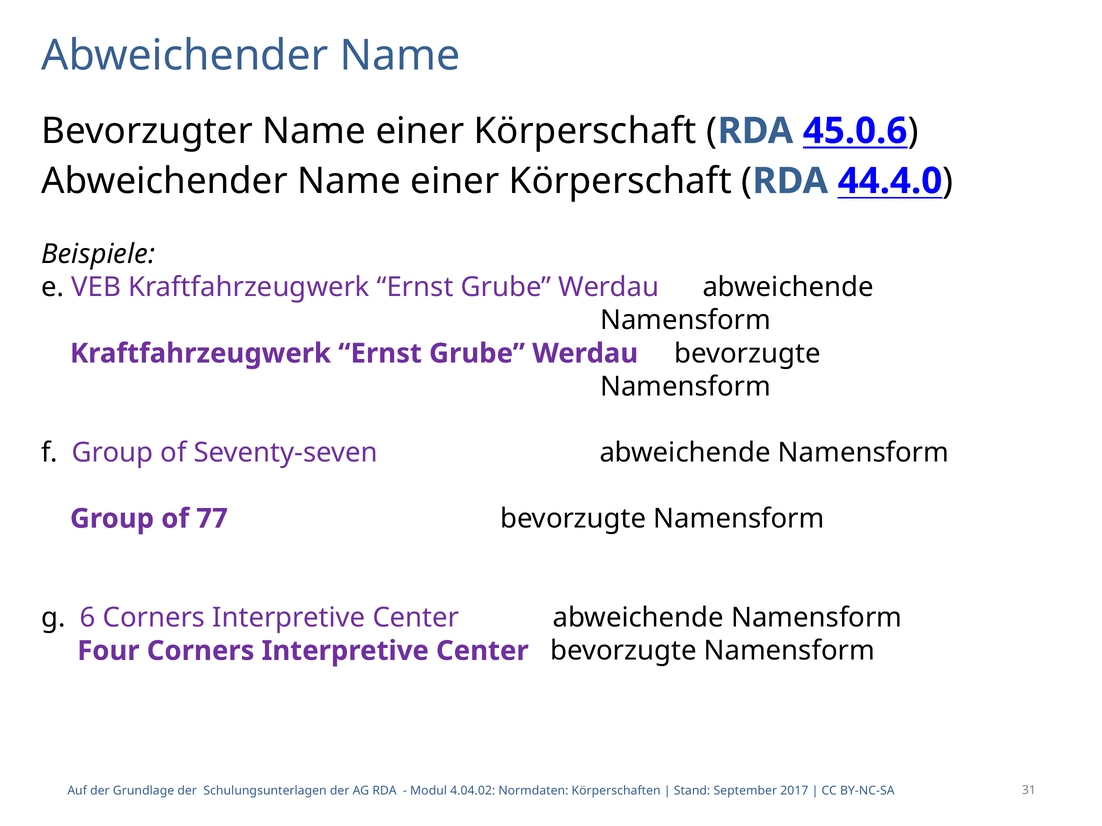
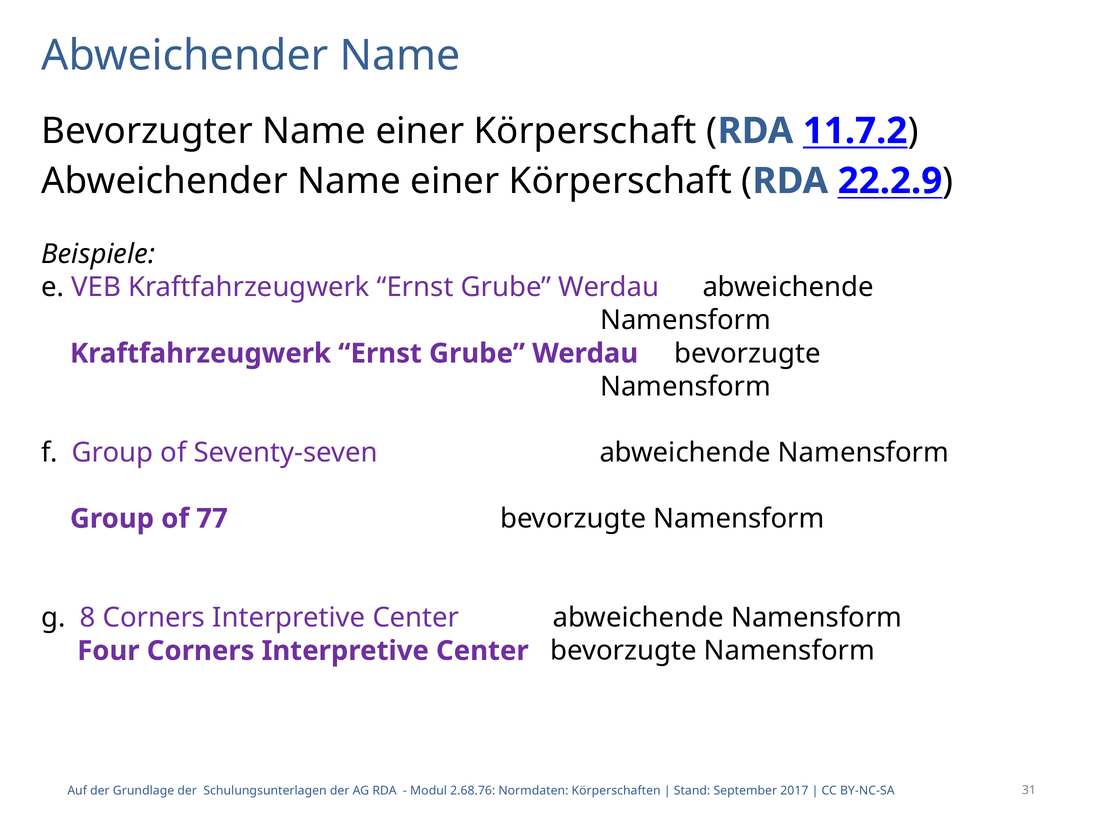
45.0.6: 45.0.6 -> 11.7.2 (855, 131)
44.4.0: 44.4.0 -> 22.2.9 (890, 181)
6: 6 -> 8 (88, 618)
4.04.02: 4.04.02 -> 2.68.76 (473, 791)
